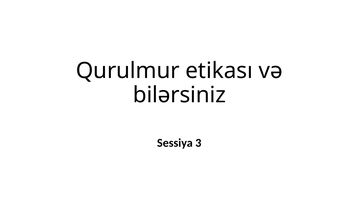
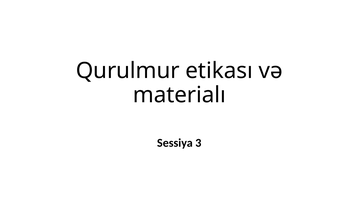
bilərsiniz: bilərsiniz -> materialı (179, 95)
